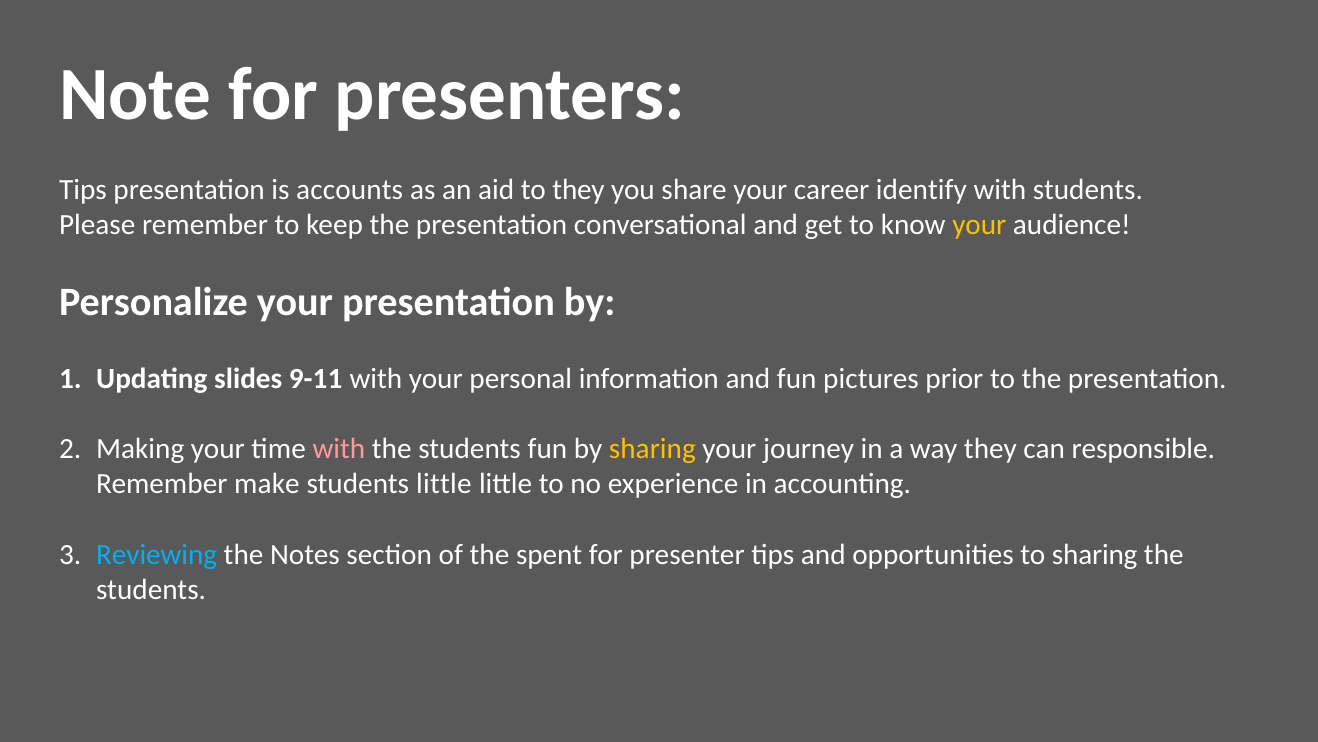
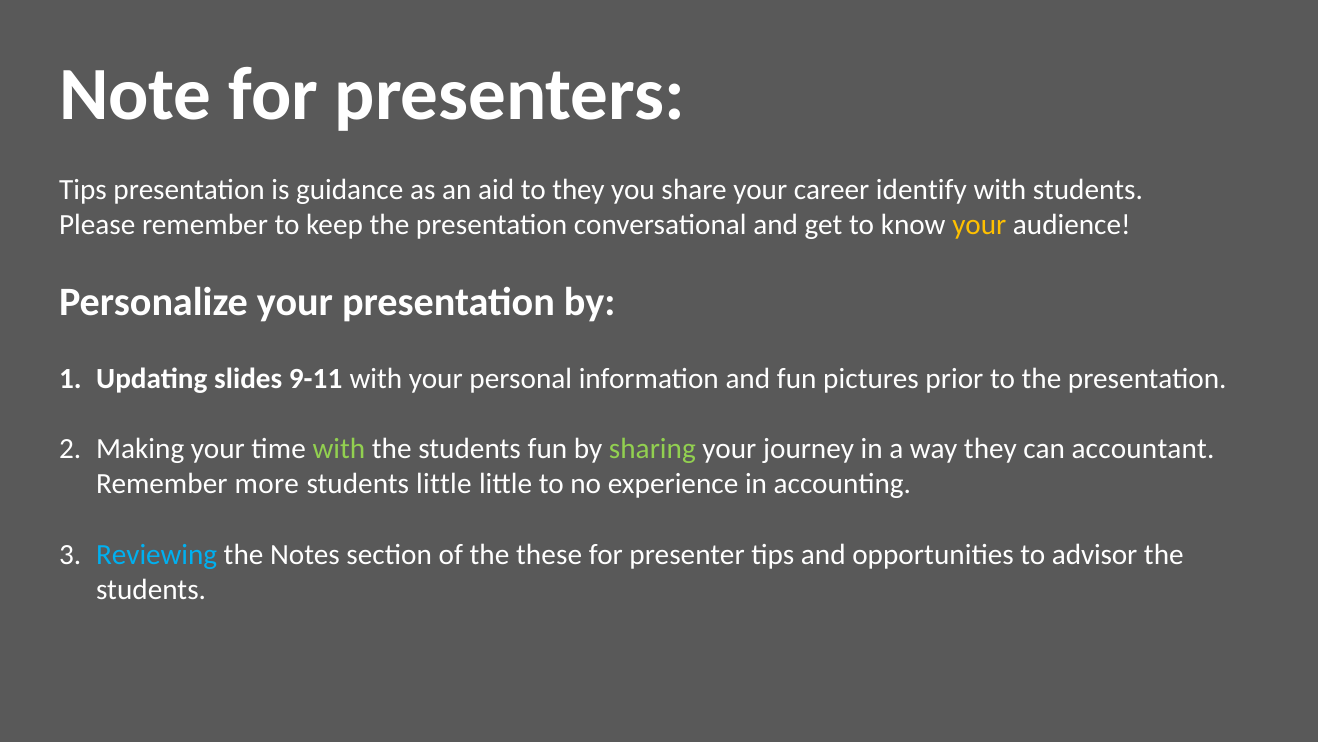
accounts: accounts -> guidance (350, 189)
with colour: pink -> light green (339, 449)
sharing colour: yellow -> light green (652, 449)
responsible: responsible -> accountant (1143, 449)
make: make -> more (267, 484)
spent: spent -> these (549, 554)
to sharing: sharing -> advisor (1095, 554)
